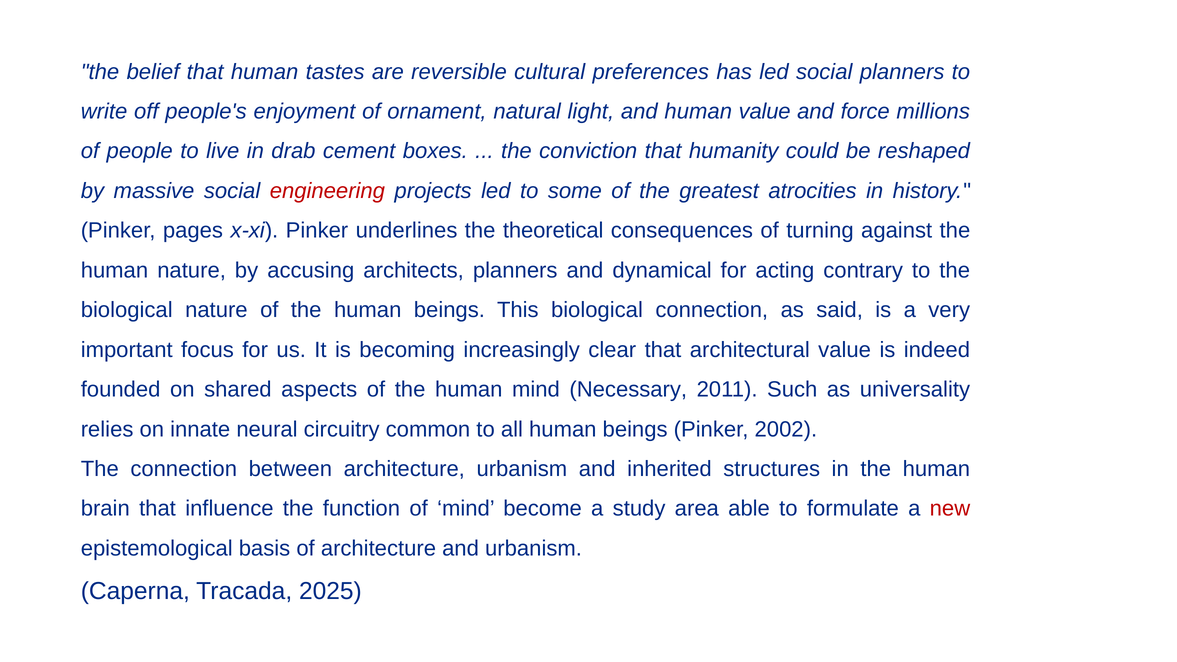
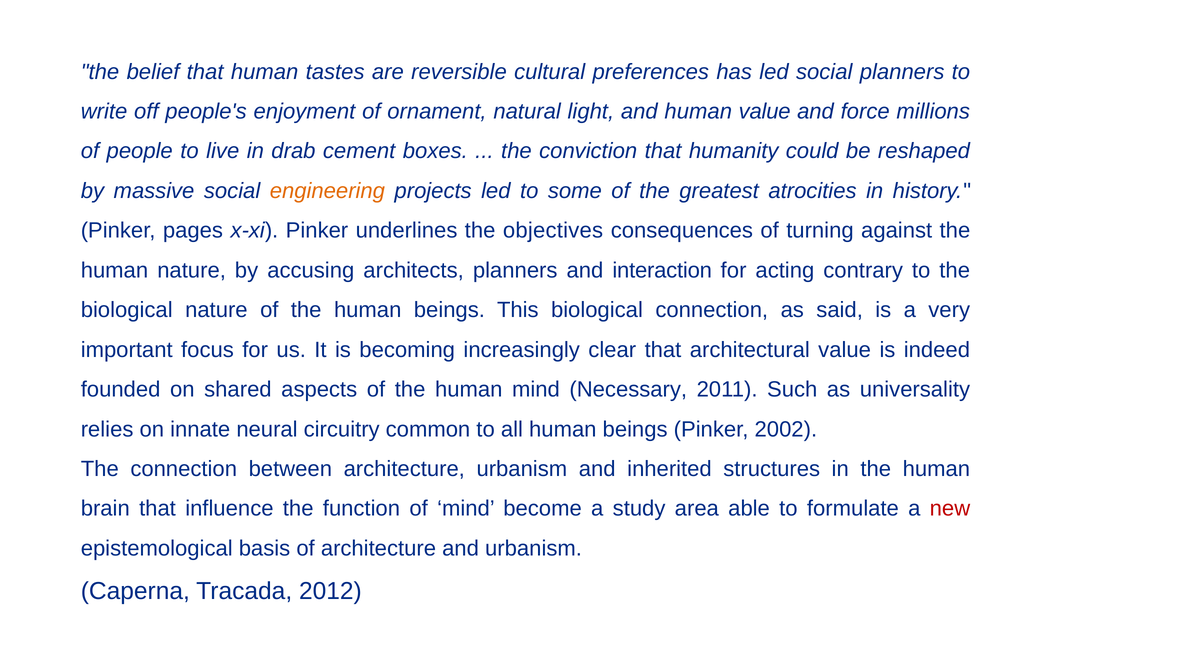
engineering colour: red -> orange (327, 191)
theoretical: theoretical -> objectives (553, 231)
dynamical: dynamical -> interaction (662, 270)
2025: 2025 -> 2012 (330, 591)
